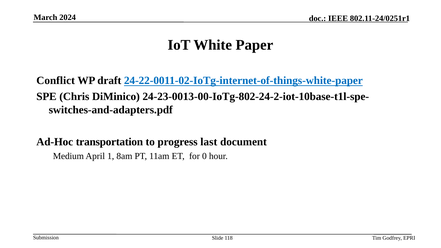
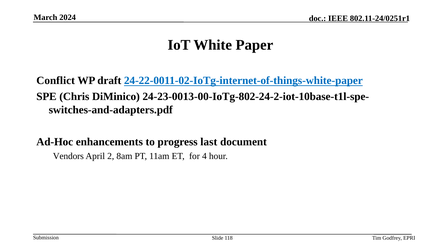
transportation: transportation -> enhancements (109, 142)
Medium: Medium -> Vendors (68, 156)
1: 1 -> 2 (111, 156)
0: 0 -> 4 (204, 156)
